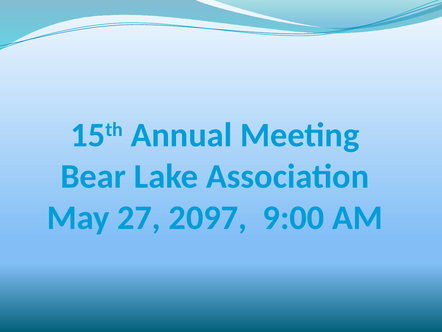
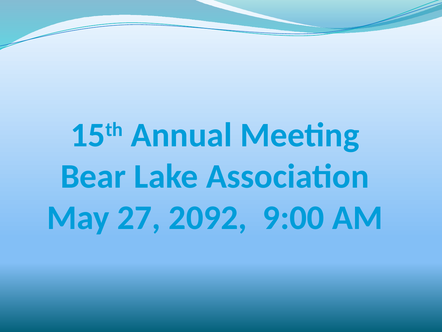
2097: 2097 -> 2092 (208, 217)
